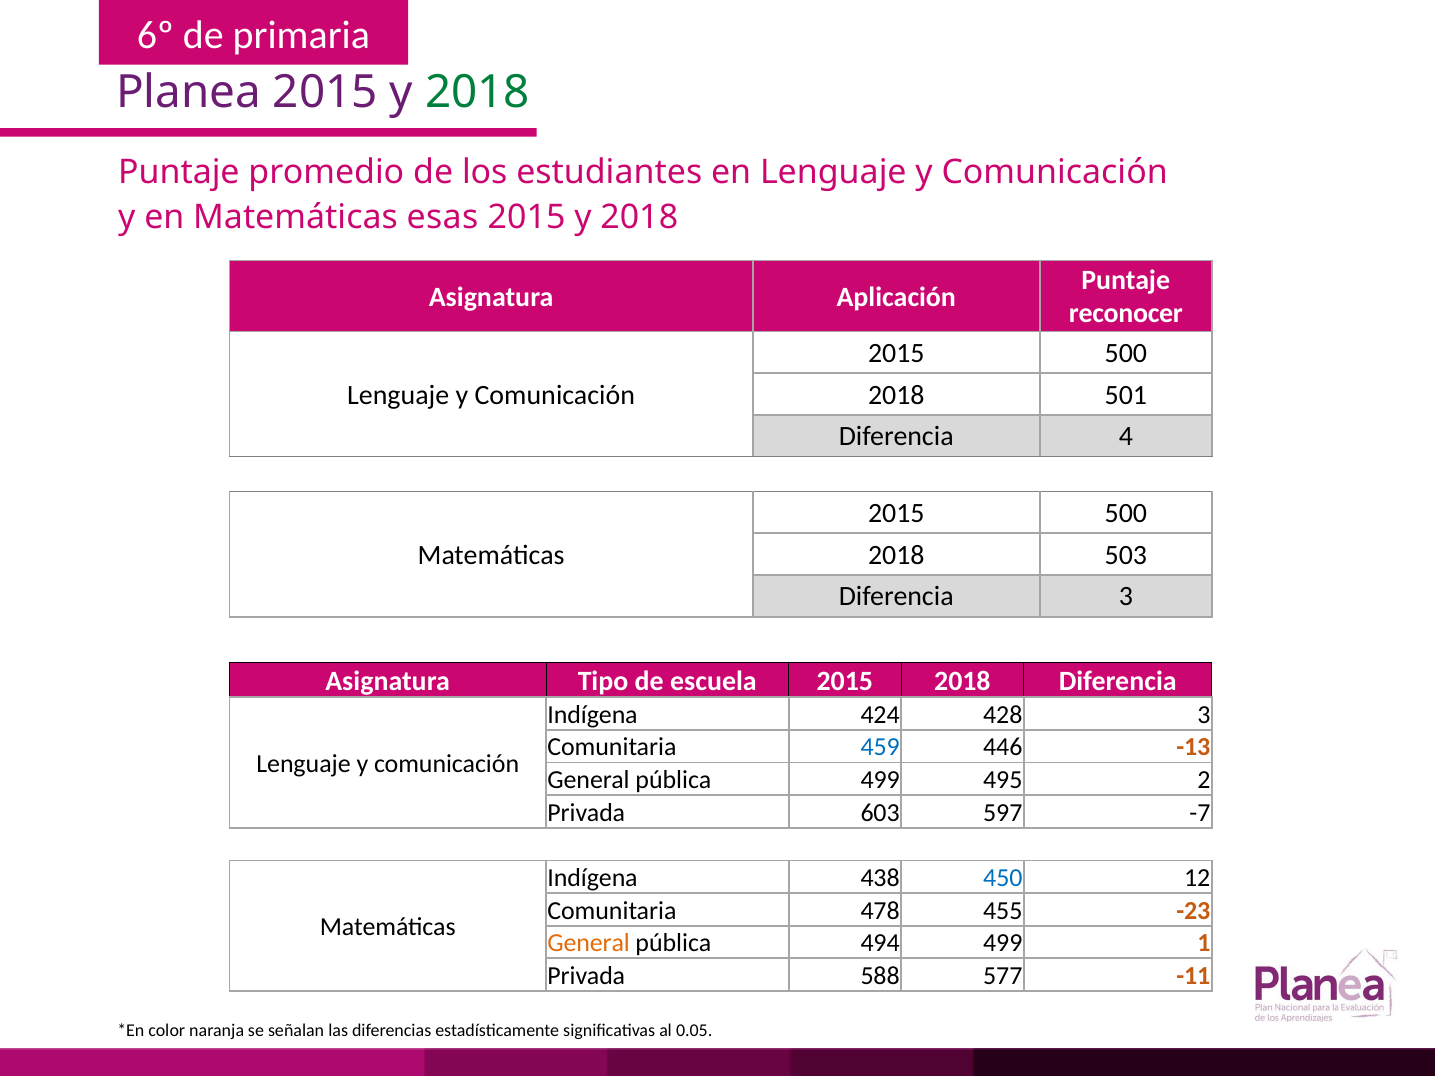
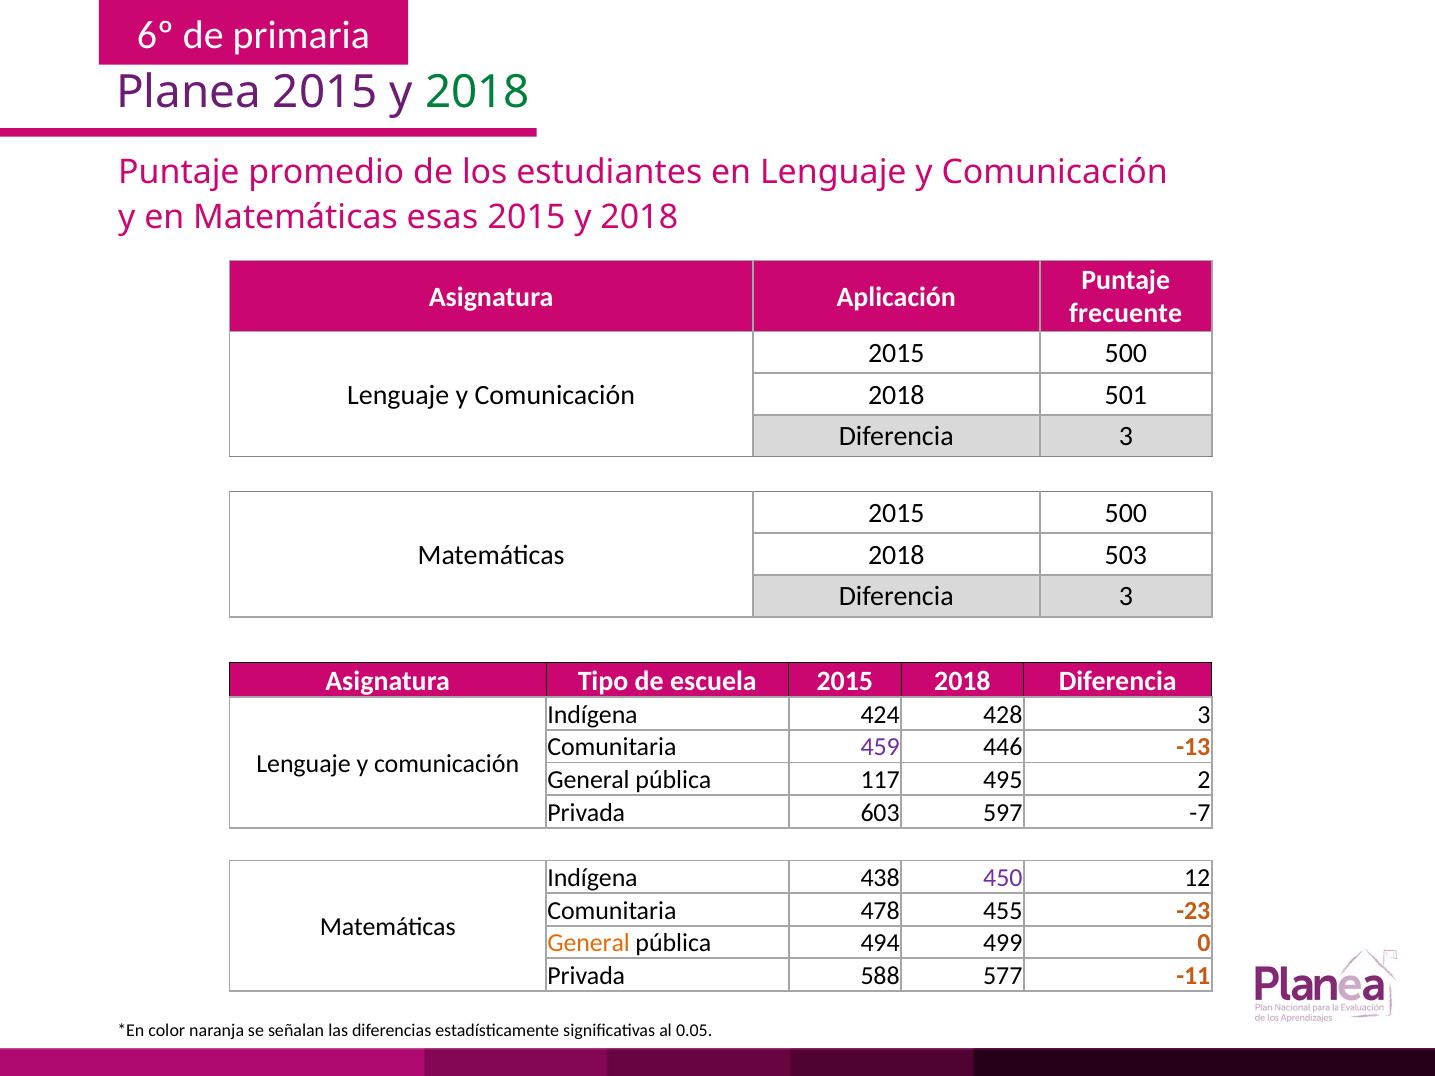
reconocer: reconocer -> frecuente (1126, 314)
4: 4 -> 3 (1126, 437)
459 colour: blue -> purple (880, 747)
pública 499: 499 -> 117 (880, 780)
450 colour: blue -> purple (1003, 878)
1: 1 -> 0 (1204, 943)
